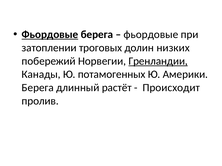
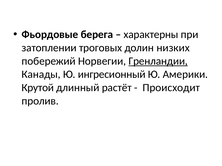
Фьордовые underline: present -> none (50, 35)
фьордовые: фьордовые -> характерны (151, 35)
потамогенных: потамогенных -> ингресионный (112, 75)
Берега: Берега -> Крутой (38, 88)
